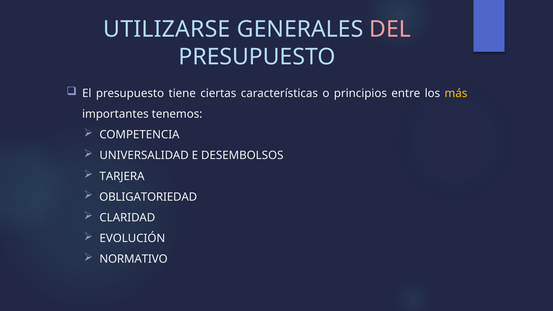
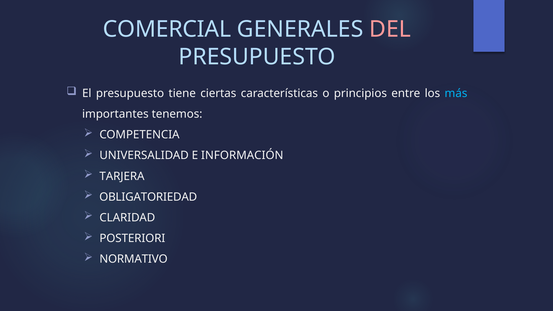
UTILIZARSE: UTILIZARSE -> COMERCIAL (167, 29)
más colour: yellow -> light blue (456, 93)
DESEMBOLSOS: DESEMBOLSOS -> INFORMACIÓN (242, 156)
EVOLUCIÓN: EVOLUCIÓN -> POSTERIORI (132, 238)
